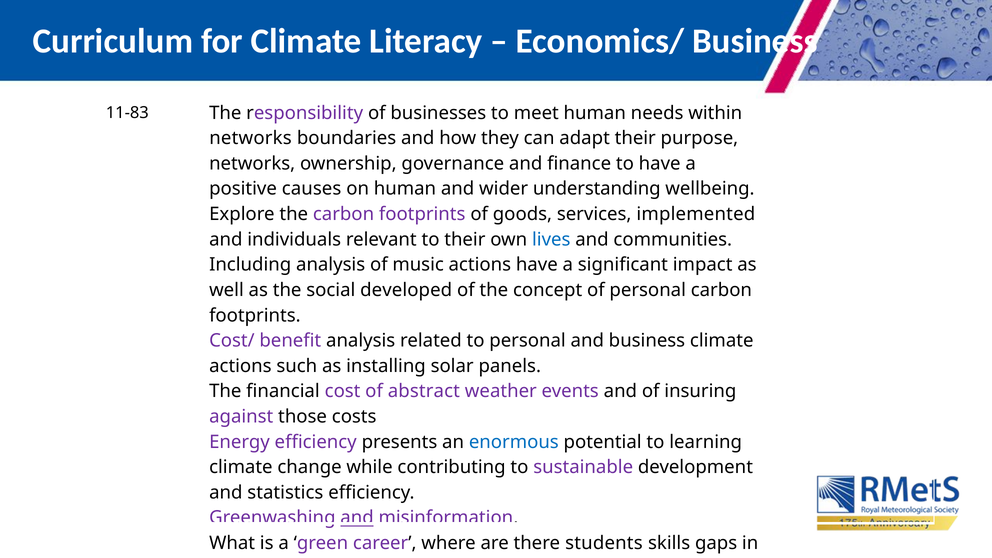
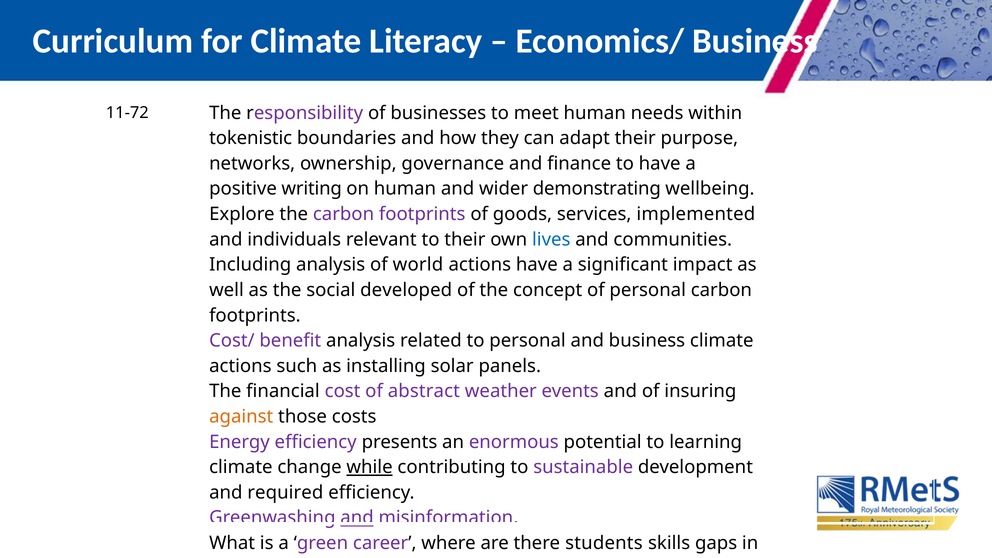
11-83: 11-83 -> 11-72 (127, 113)
networks: networks -> tokenistic (251, 138)
causes: causes -> writing (312, 189)
understanding: understanding -> demonstrating (597, 189)
music: music -> world (418, 265)
against colour: purple -> orange (241, 417)
enormous colour: blue -> purple (514, 442)
while underline: none -> present (370, 467)
statistics: statistics -> required (285, 493)
